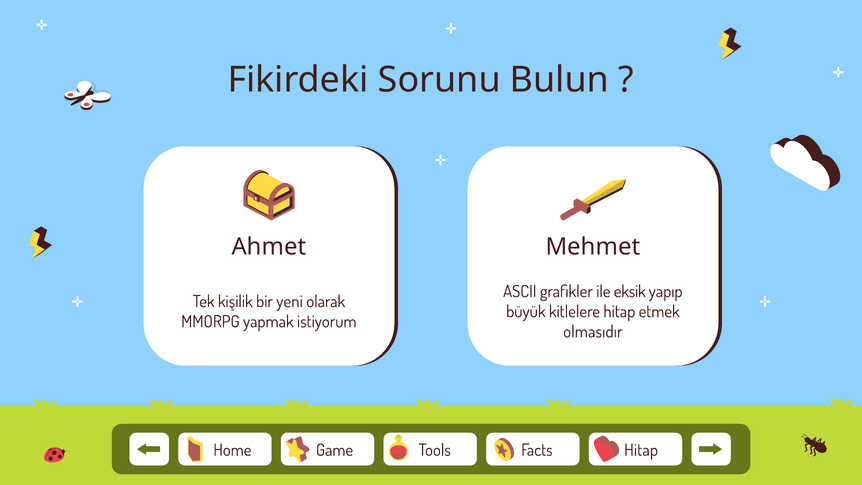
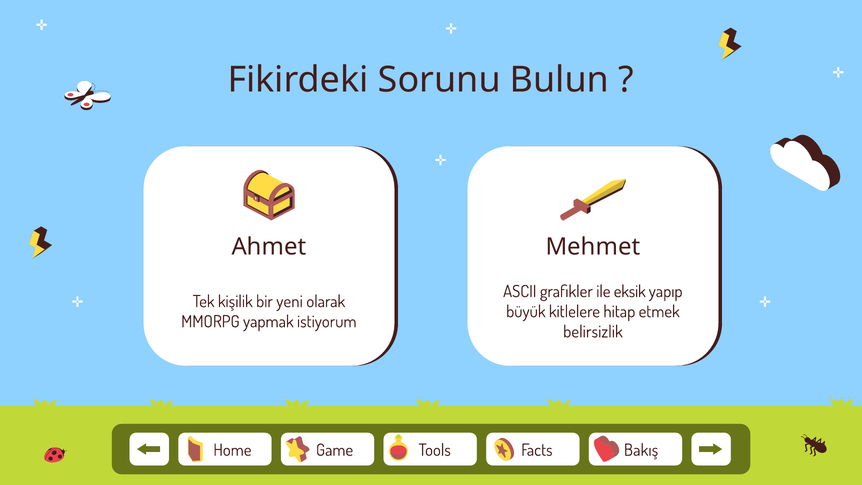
olmasıdır: olmasıdır -> belirsizlik (593, 332)
Facts Hitap: Hitap -> Bakış (641, 450)
